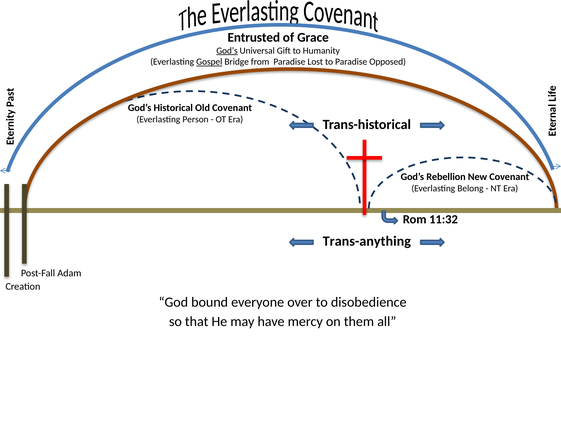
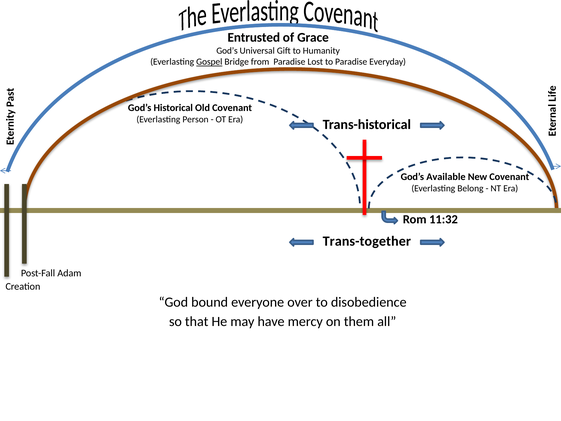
God’s underline: present -> none (227, 51)
Opposed: Opposed -> Everyday (388, 62)
Rebellion: Rebellion -> Available (446, 177)
Trans-anything: Trans-anything -> Trans-together (367, 241)
